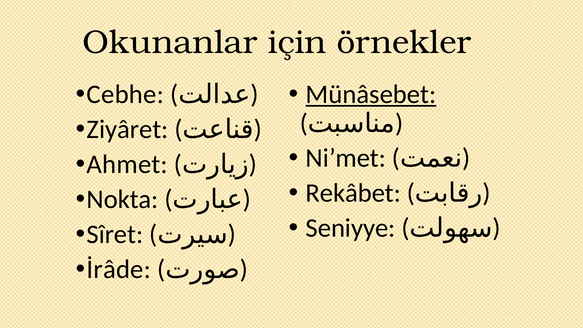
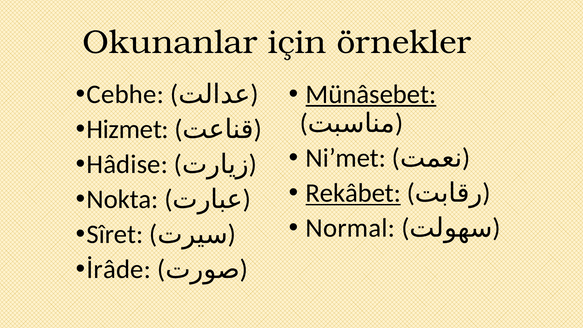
Ziyâret: Ziyâret -> Hizmet (128, 129)
Ahmet: Ahmet -> Hâdise (127, 164)
Rekâbet underline: none -> present (353, 193)
Seniyye: Seniyye -> Normal (350, 228)
